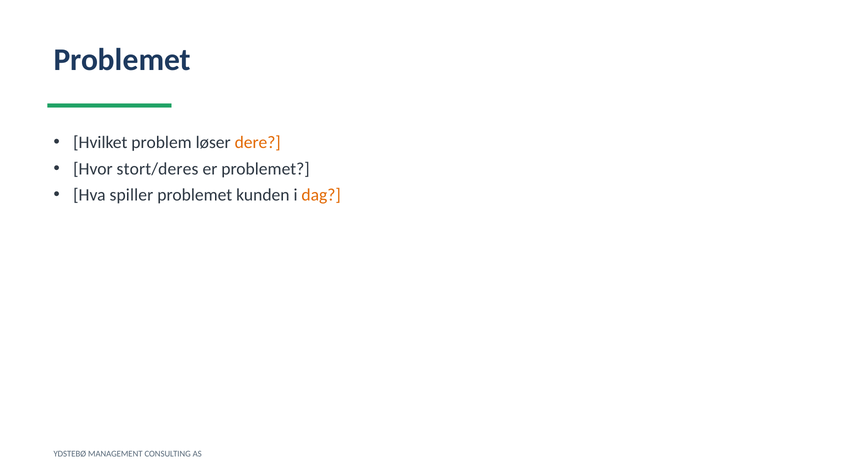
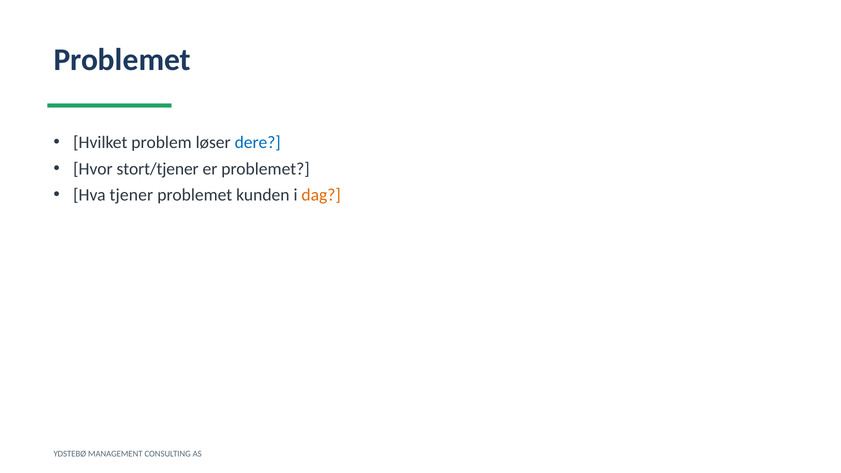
dere colour: orange -> blue (258, 142)
stort/deres: stort/deres -> stort/tjener (158, 169)
spiller: spiller -> tjener (131, 195)
